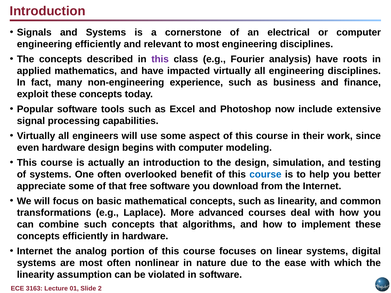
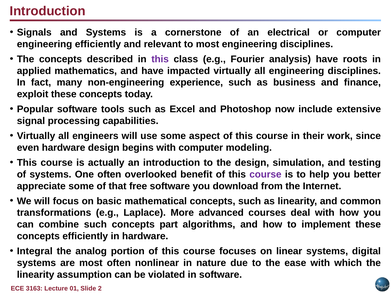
course colour: blue -> purple (265, 174)
concepts that: that -> part (169, 225)
Internet: Internet -> Integral (35, 251)
